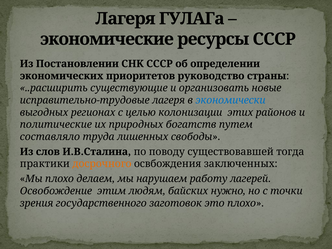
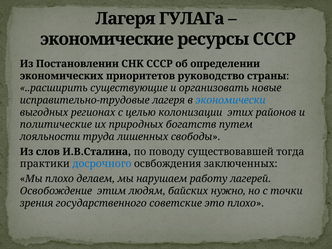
составляло: составляло -> лояльности (50, 137)
досрочного colour: orange -> blue (102, 164)
заготовок: заготовок -> советские (176, 203)
